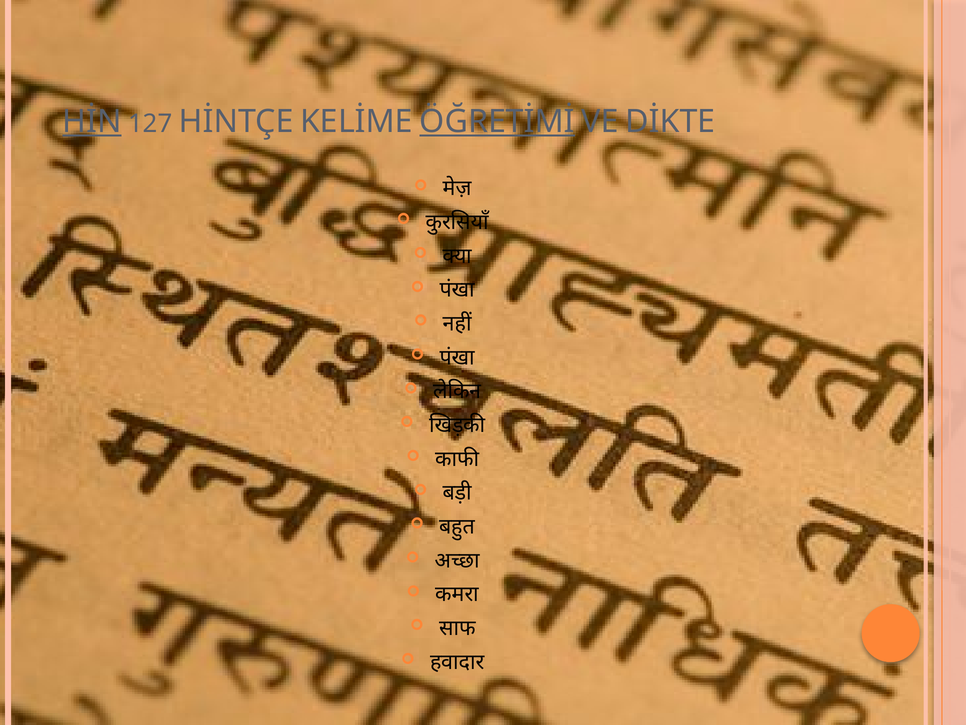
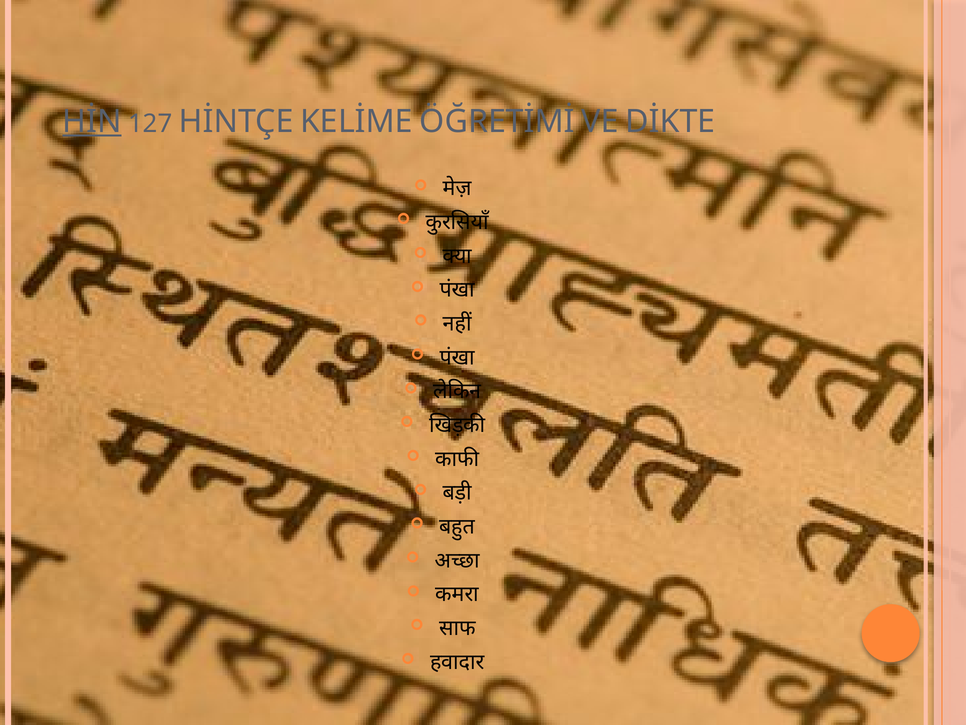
ÖĞRETİMİ underline: present -> none (497, 122)
